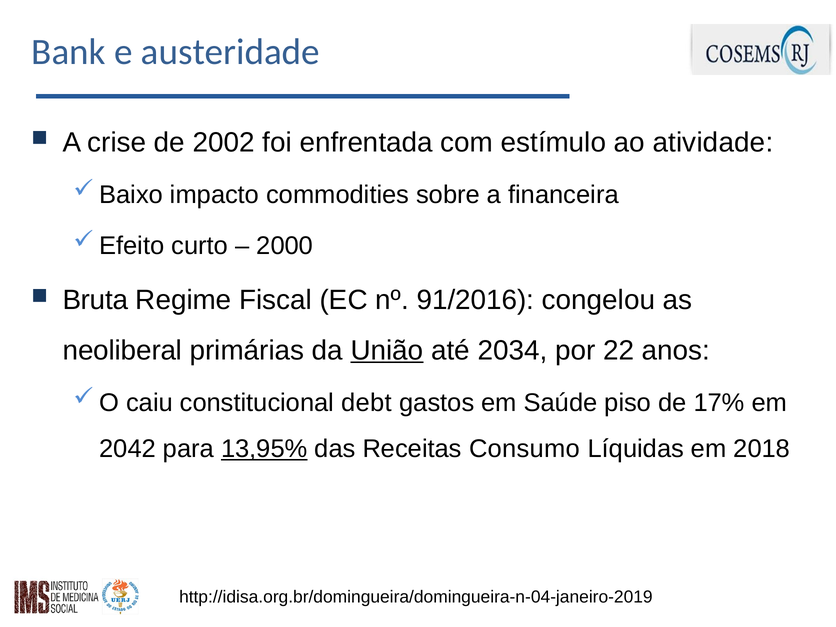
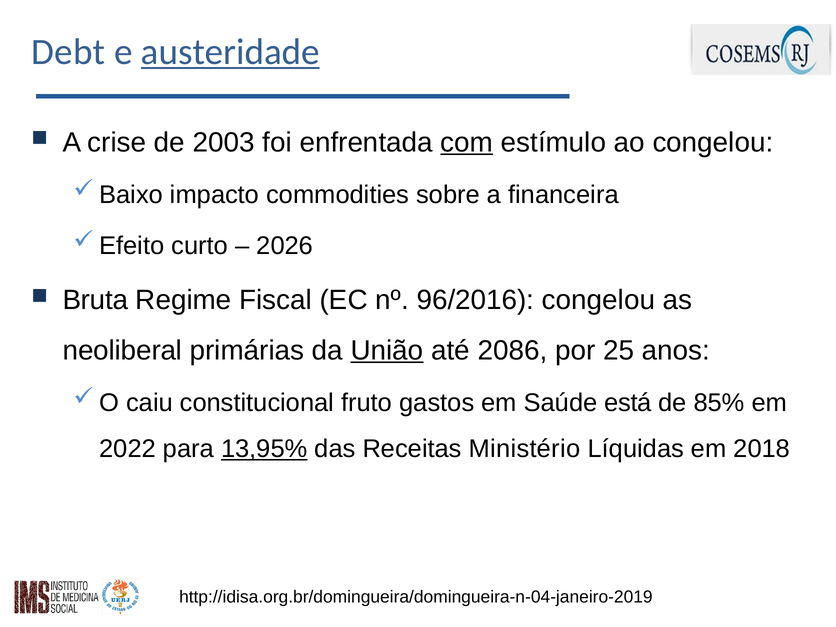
Bank: Bank -> Debt (68, 52)
austeridade underline: none -> present (230, 52)
2002: 2002 -> 2003 (224, 142)
com underline: none -> present (467, 142)
ao atividade: atividade -> congelou (713, 142)
2000: 2000 -> 2026 (285, 246)
91/2016: 91/2016 -> 96/2016 (475, 300)
2034: 2034 -> 2086 (512, 350)
22: 22 -> 25 (619, 350)
debt: debt -> fruto (367, 403)
piso: piso -> está (628, 403)
17%: 17% -> 85% (719, 403)
2042: 2042 -> 2022 (128, 449)
Consumo: Consumo -> Ministério (525, 449)
